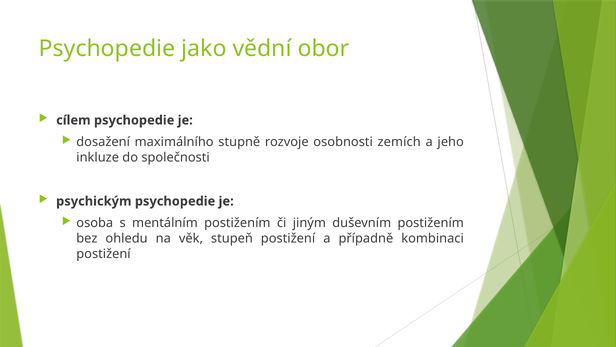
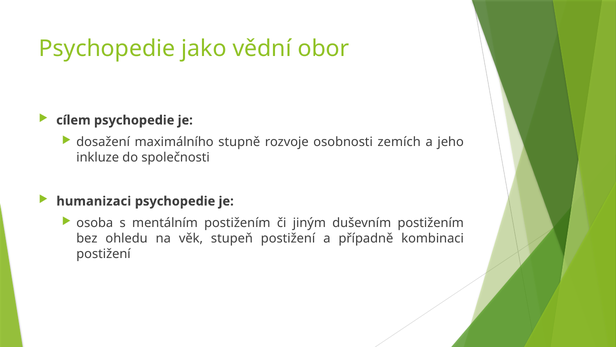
psychickým: psychickým -> humanizaci (94, 201)
